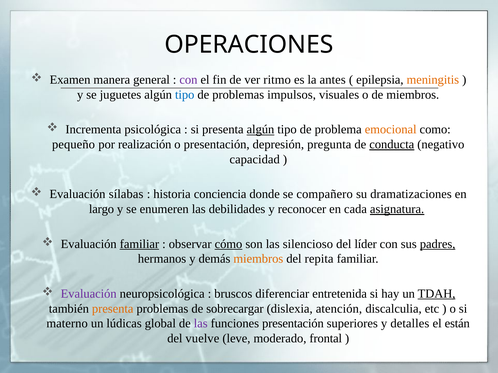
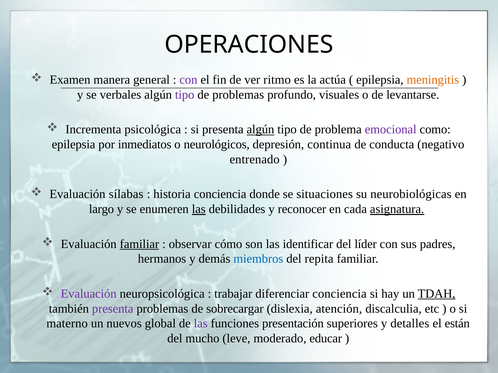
antes: antes -> actúa (333, 80)
juguetes: juguetes -> verbales (120, 95)
tipo colour: blue -> purple (185, 95)
impulsos: impulsos -> profundo (292, 95)
de miembros: miembros -> levantarse (413, 95)
emocional colour: orange -> purple (391, 130)
pequeño: pequeño -> epilepsia (74, 145)
realización: realización -> inmediatos (145, 145)
o presentación: presentación -> neurológicos (217, 145)
pregunta: pregunta -> continua (329, 145)
conducta underline: present -> none (392, 145)
capacidad: capacidad -> entrenado (255, 160)
compañero: compañero -> situaciones (325, 194)
dramatizaciones: dramatizaciones -> neurobiológicas (411, 194)
las underline: none -> present (199, 209)
cómo underline: present -> none (228, 244)
silencioso: silencioso -> identificar (308, 244)
padres underline: present -> none (438, 244)
miembros colour: orange -> blue (258, 259)
bruscos: bruscos -> trabajar (233, 294)
diferenciar entretenida: entretenida -> conciencia (340, 294)
presenta colour: orange -> purple (113, 309)
lúdicas: lúdicas -> nuevos (124, 324)
vuelve: vuelve -> mucho (202, 339)
frontal: frontal -> educar (326, 339)
